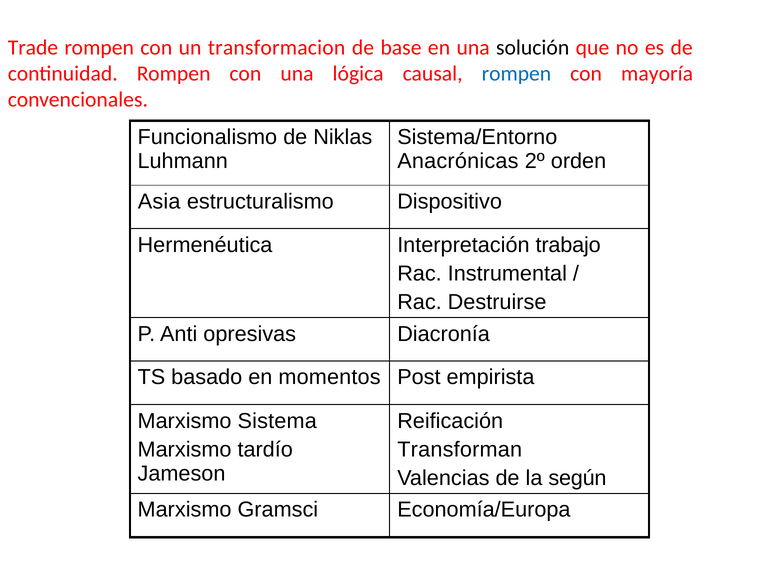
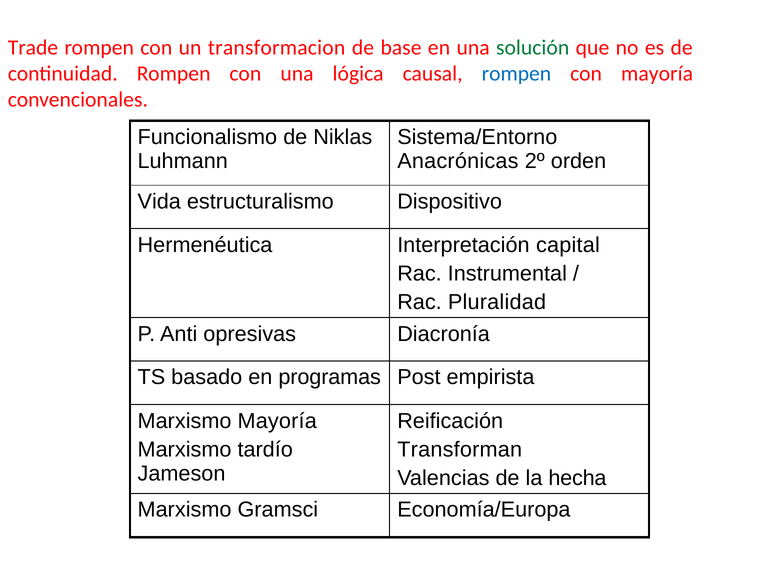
solución colour: black -> green (533, 48)
Asia: Asia -> Vida (159, 202)
trabajo: trabajo -> capital (568, 245)
Destruirse: Destruirse -> Pluralidad (497, 302)
momentos: momentos -> programas (330, 377)
Marxismo Sistema: Sistema -> Mayoría (277, 421)
según: según -> hecha (577, 478)
